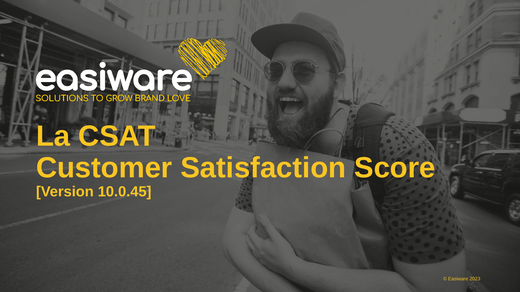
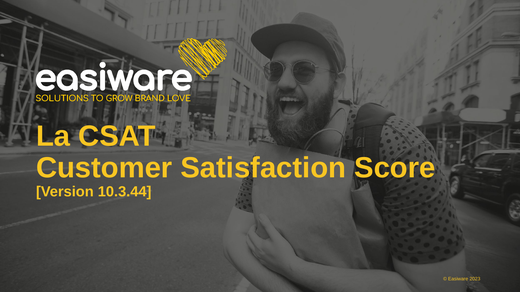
10.0.45: 10.0.45 -> 10.3.44 (125, 192)
